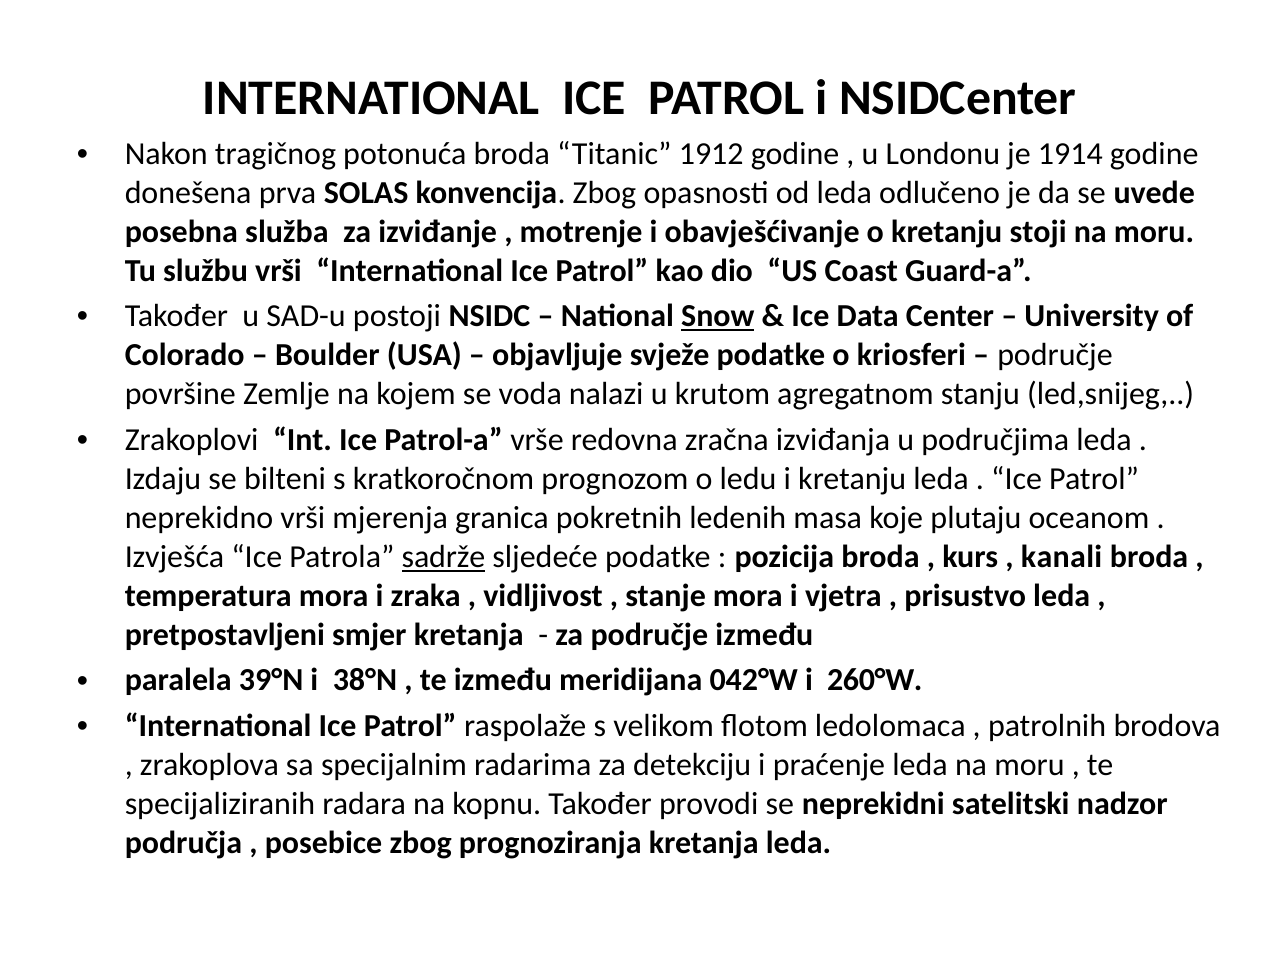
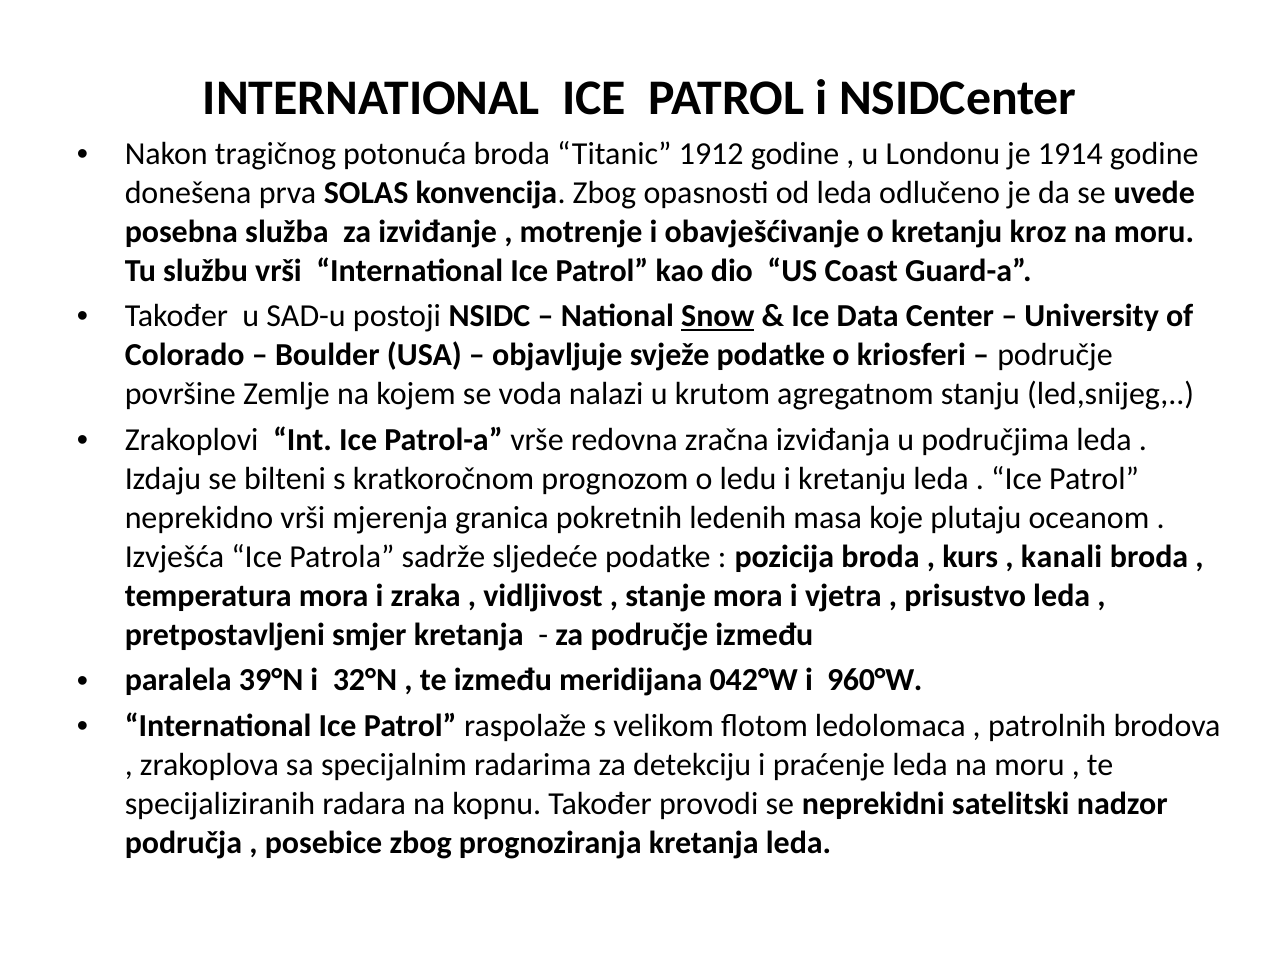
stoji: stoji -> kroz (1038, 232)
sadrže underline: present -> none (443, 557)
38°N: 38°N -> 32°N (365, 680)
260°W: 260°W -> 960°W (875, 680)
